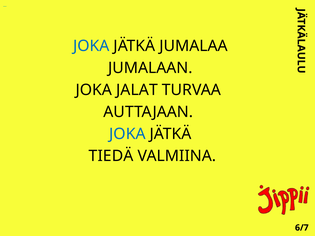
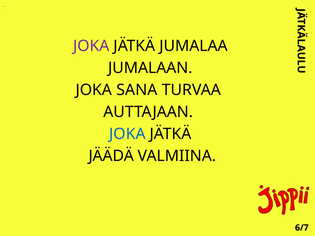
JOKA colour: blue -> purple (91, 46)
JALAT: JALAT -> SANA (137, 90)
TIEDÄ: TIEDÄ -> JÄÄDÄ (111, 156)
